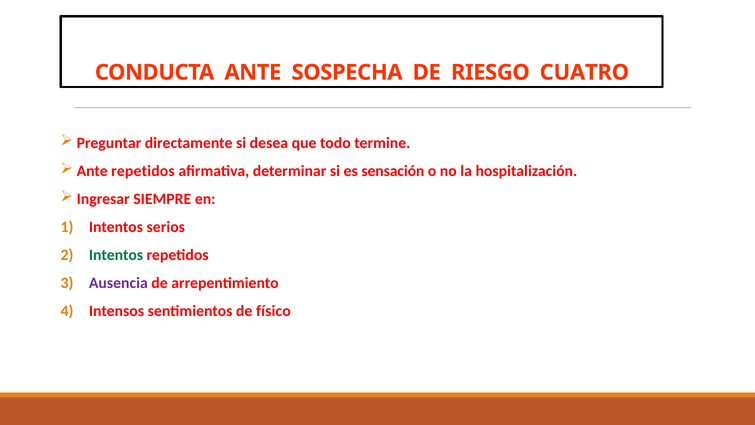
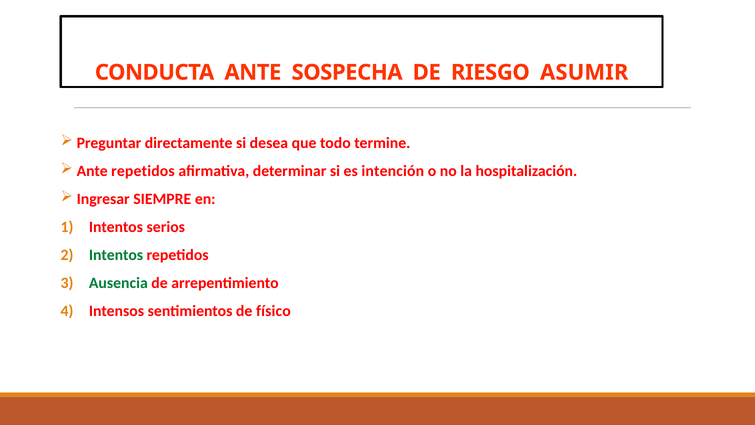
CUATRO: CUATRO -> ASUMIR (584, 72)
sensación: sensación -> intención (393, 171)
Ausencia colour: purple -> green (118, 283)
